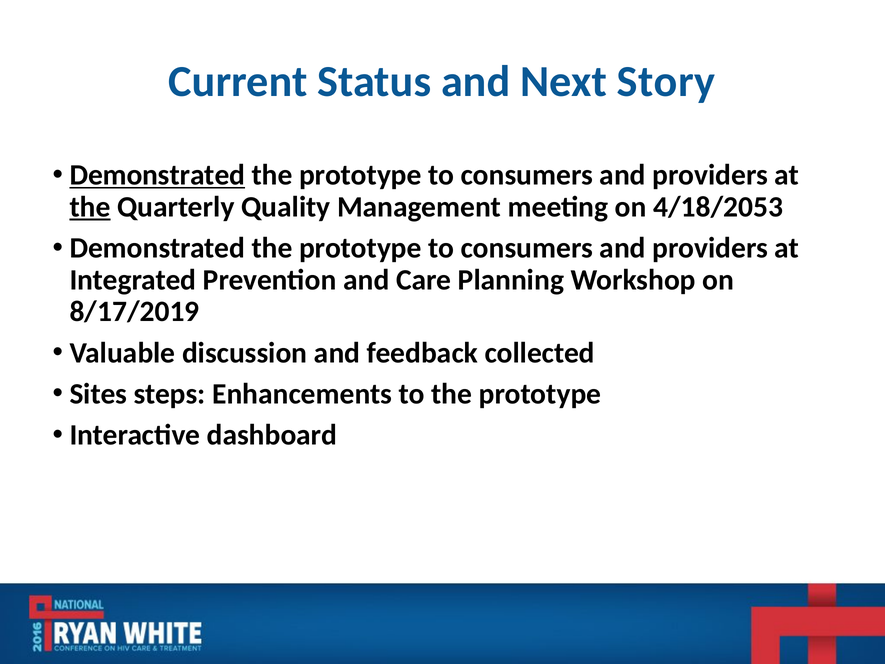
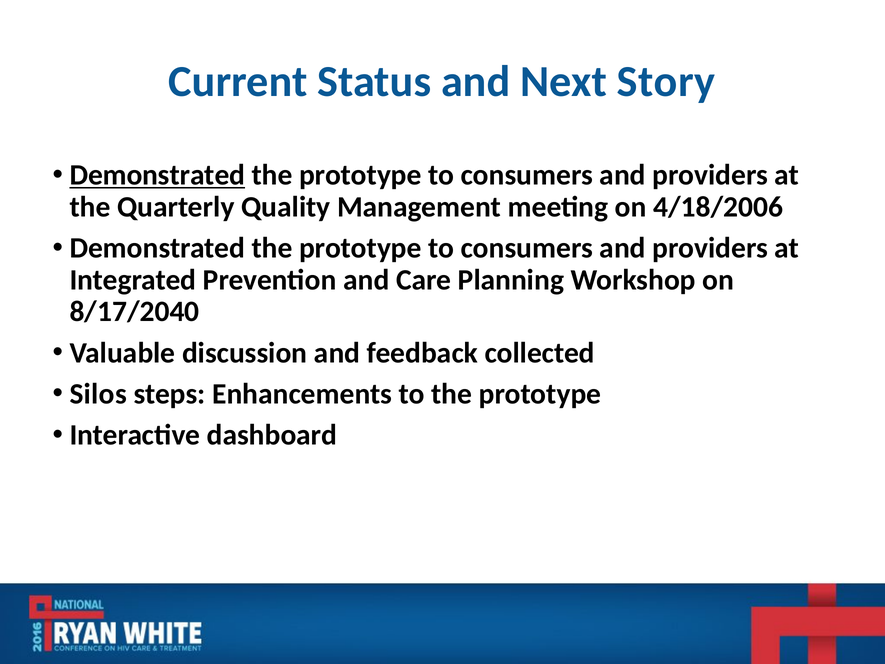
the underline: present -> none (90, 207)
4/18/2053: 4/18/2053 -> 4/18/2006 (718, 207)
8/17/2019: 8/17/2019 -> 8/17/2040 (134, 312)
Sites: Sites -> Silos (98, 394)
